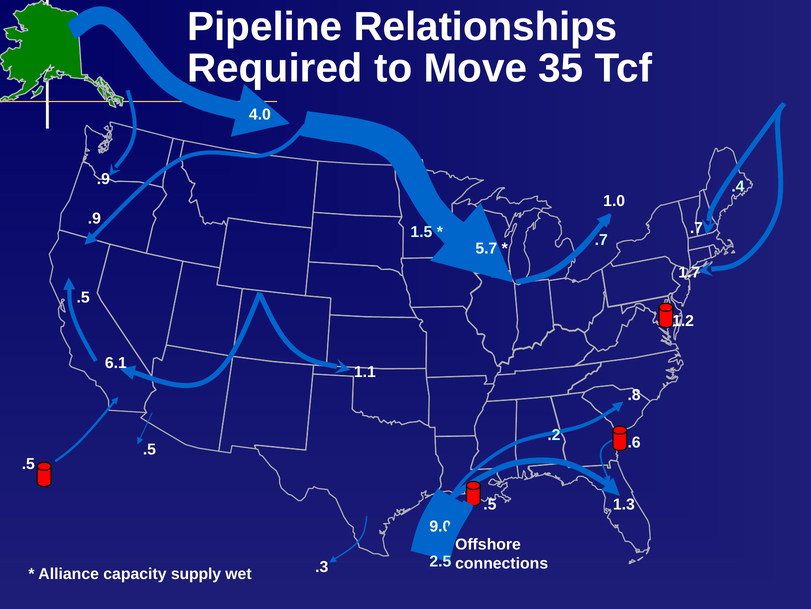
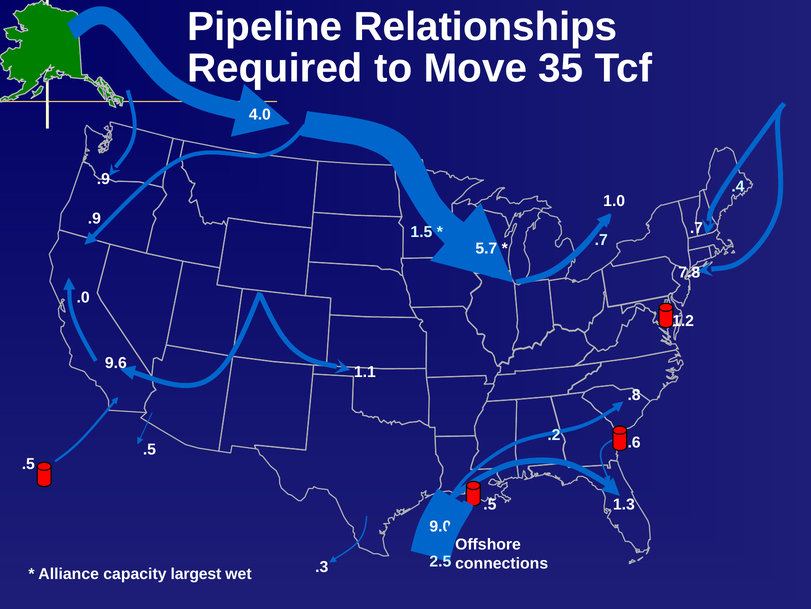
1.7: 1.7 -> 7.8 (689, 272)
.5: .5 -> .0 (83, 297)
6.1: 6.1 -> 9.6 (116, 363)
supply: supply -> largest (196, 573)
